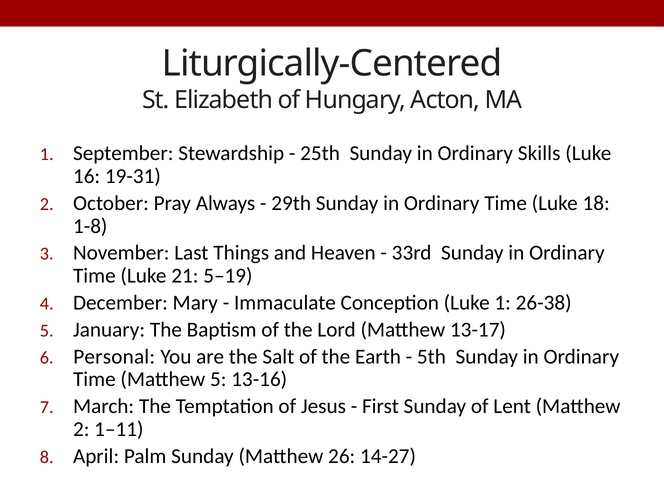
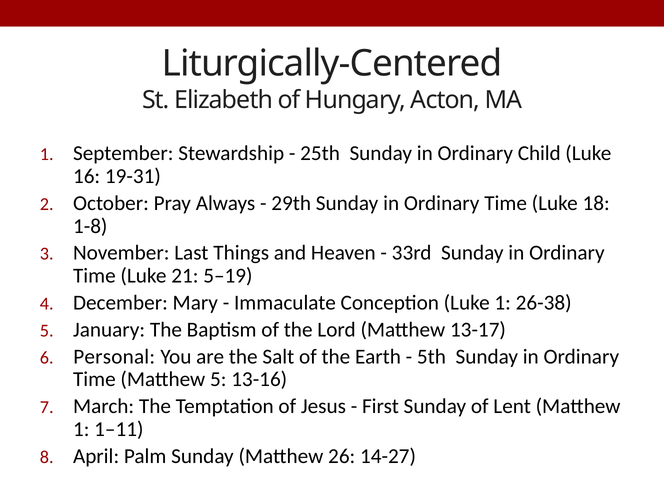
Skills: Skills -> Child (539, 153)
2: 2 -> 1 (81, 429)
